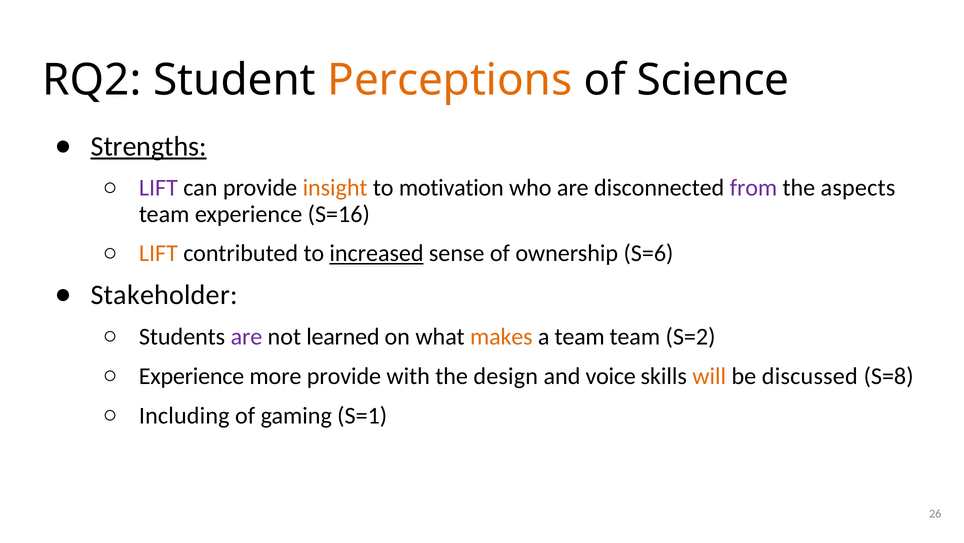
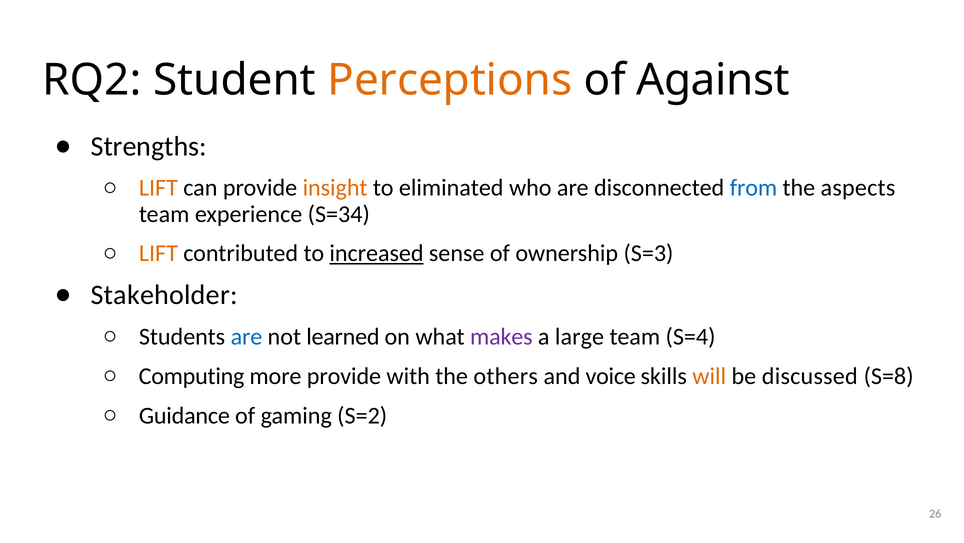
Science: Science -> Against (713, 80)
Strengths underline: present -> none (149, 146)
LIFT colour: purple -> orange (158, 188)
motivation: motivation -> eliminated (451, 188)
from colour: purple -> blue (753, 188)
S=16: S=16 -> S=34 (339, 214)
S=6: S=6 -> S=3 (648, 253)
are colour: purple -> blue (246, 336)
makes colour: orange -> purple (501, 336)
a team: team -> large (579, 336)
S=2: S=2 -> S=4 (691, 336)
Experience: Experience -> Computing (192, 376)
design: design -> others (506, 376)
Including: Including -> Guidance (184, 415)
S=1: S=1 -> S=2 (362, 415)
